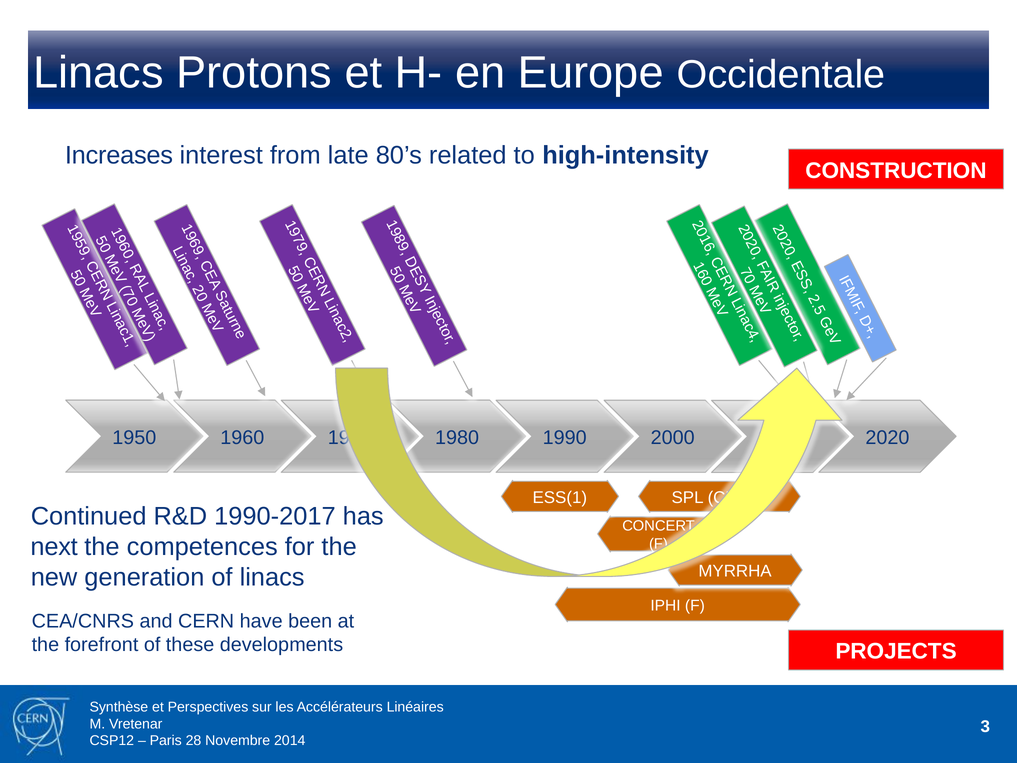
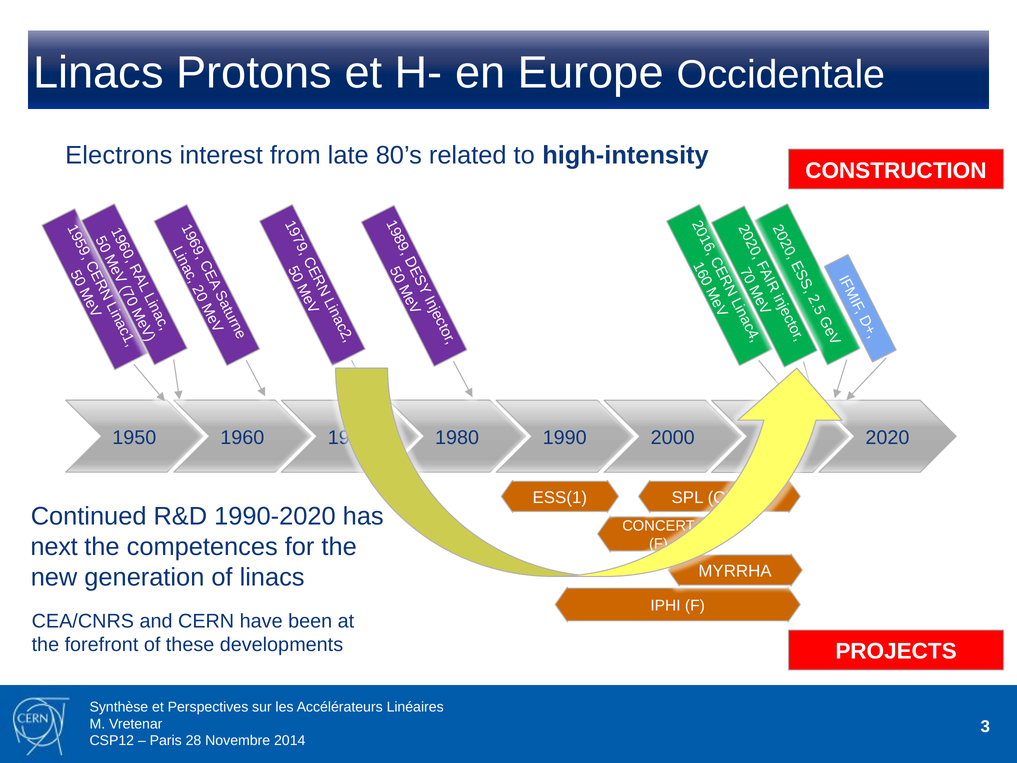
Increases: Increases -> Electrons (119, 155)
1990-2017: 1990-2017 -> 1990-2020 (275, 516)
